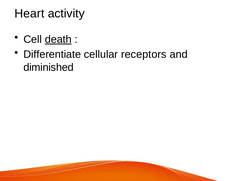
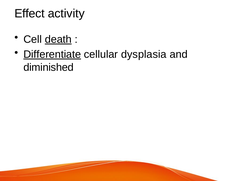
Heart: Heart -> Effect (30, 14)
Differentiate underline: none -> present (52, 54)
receptors: receptors -> dysplasia (144, 54)
